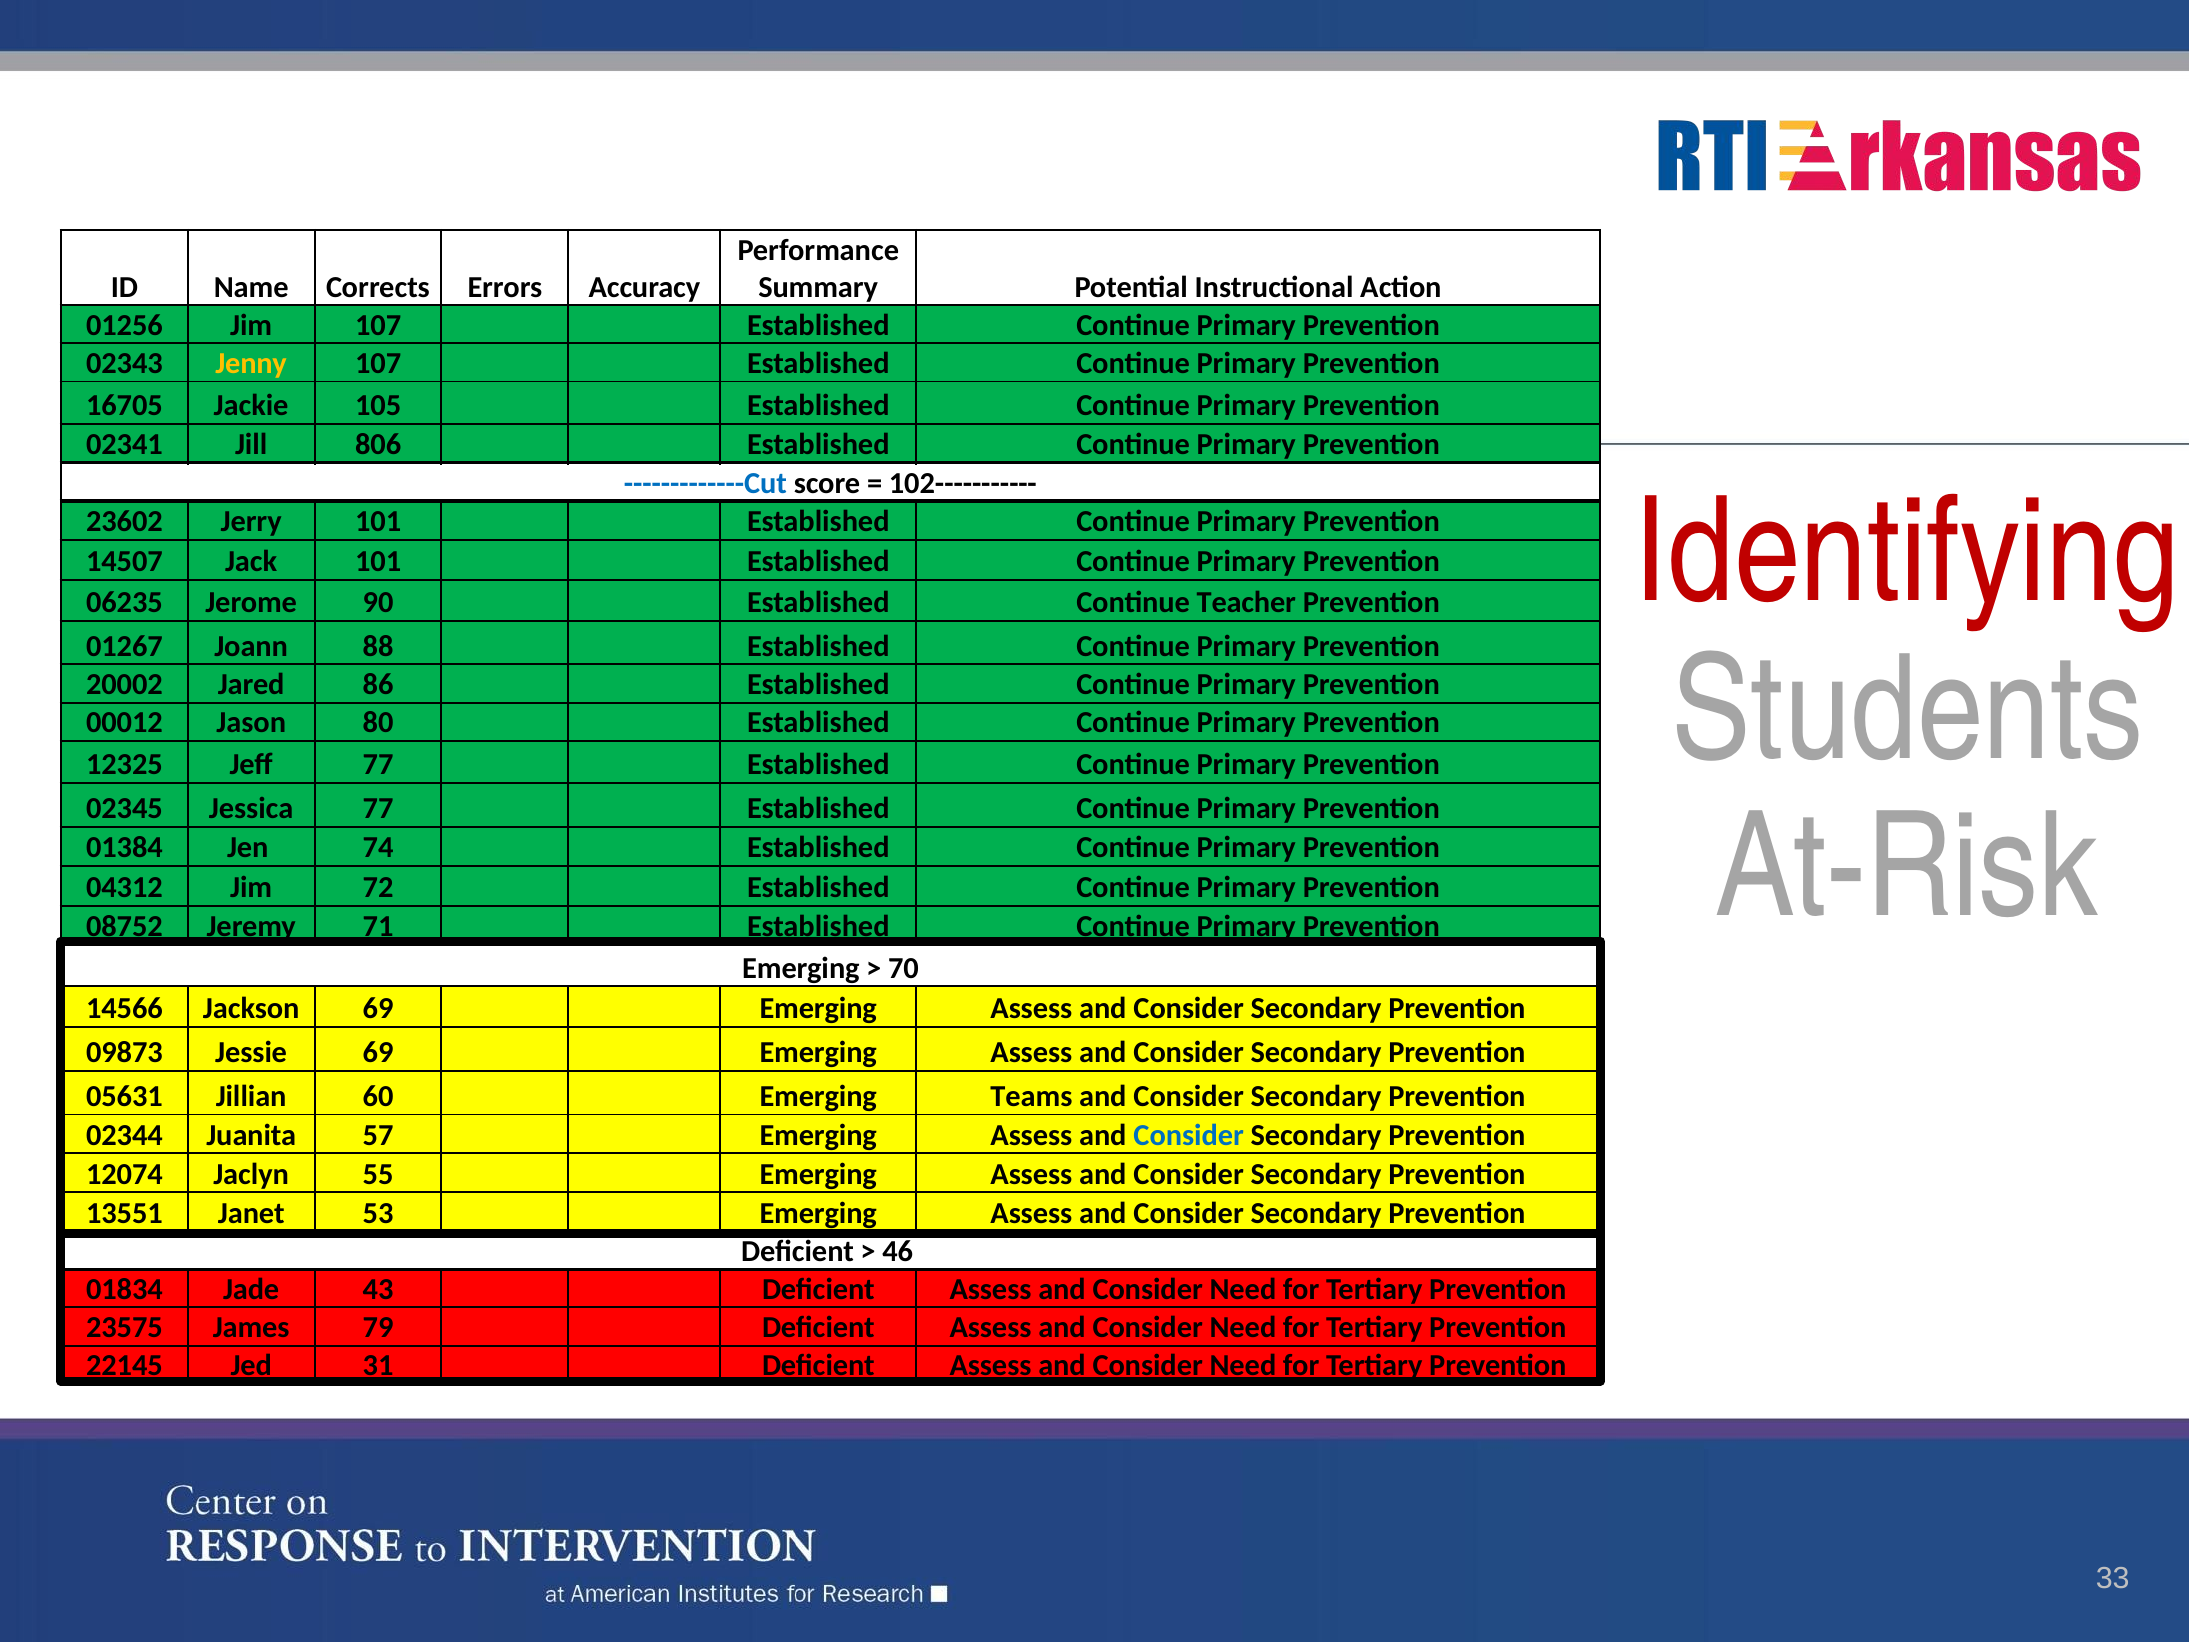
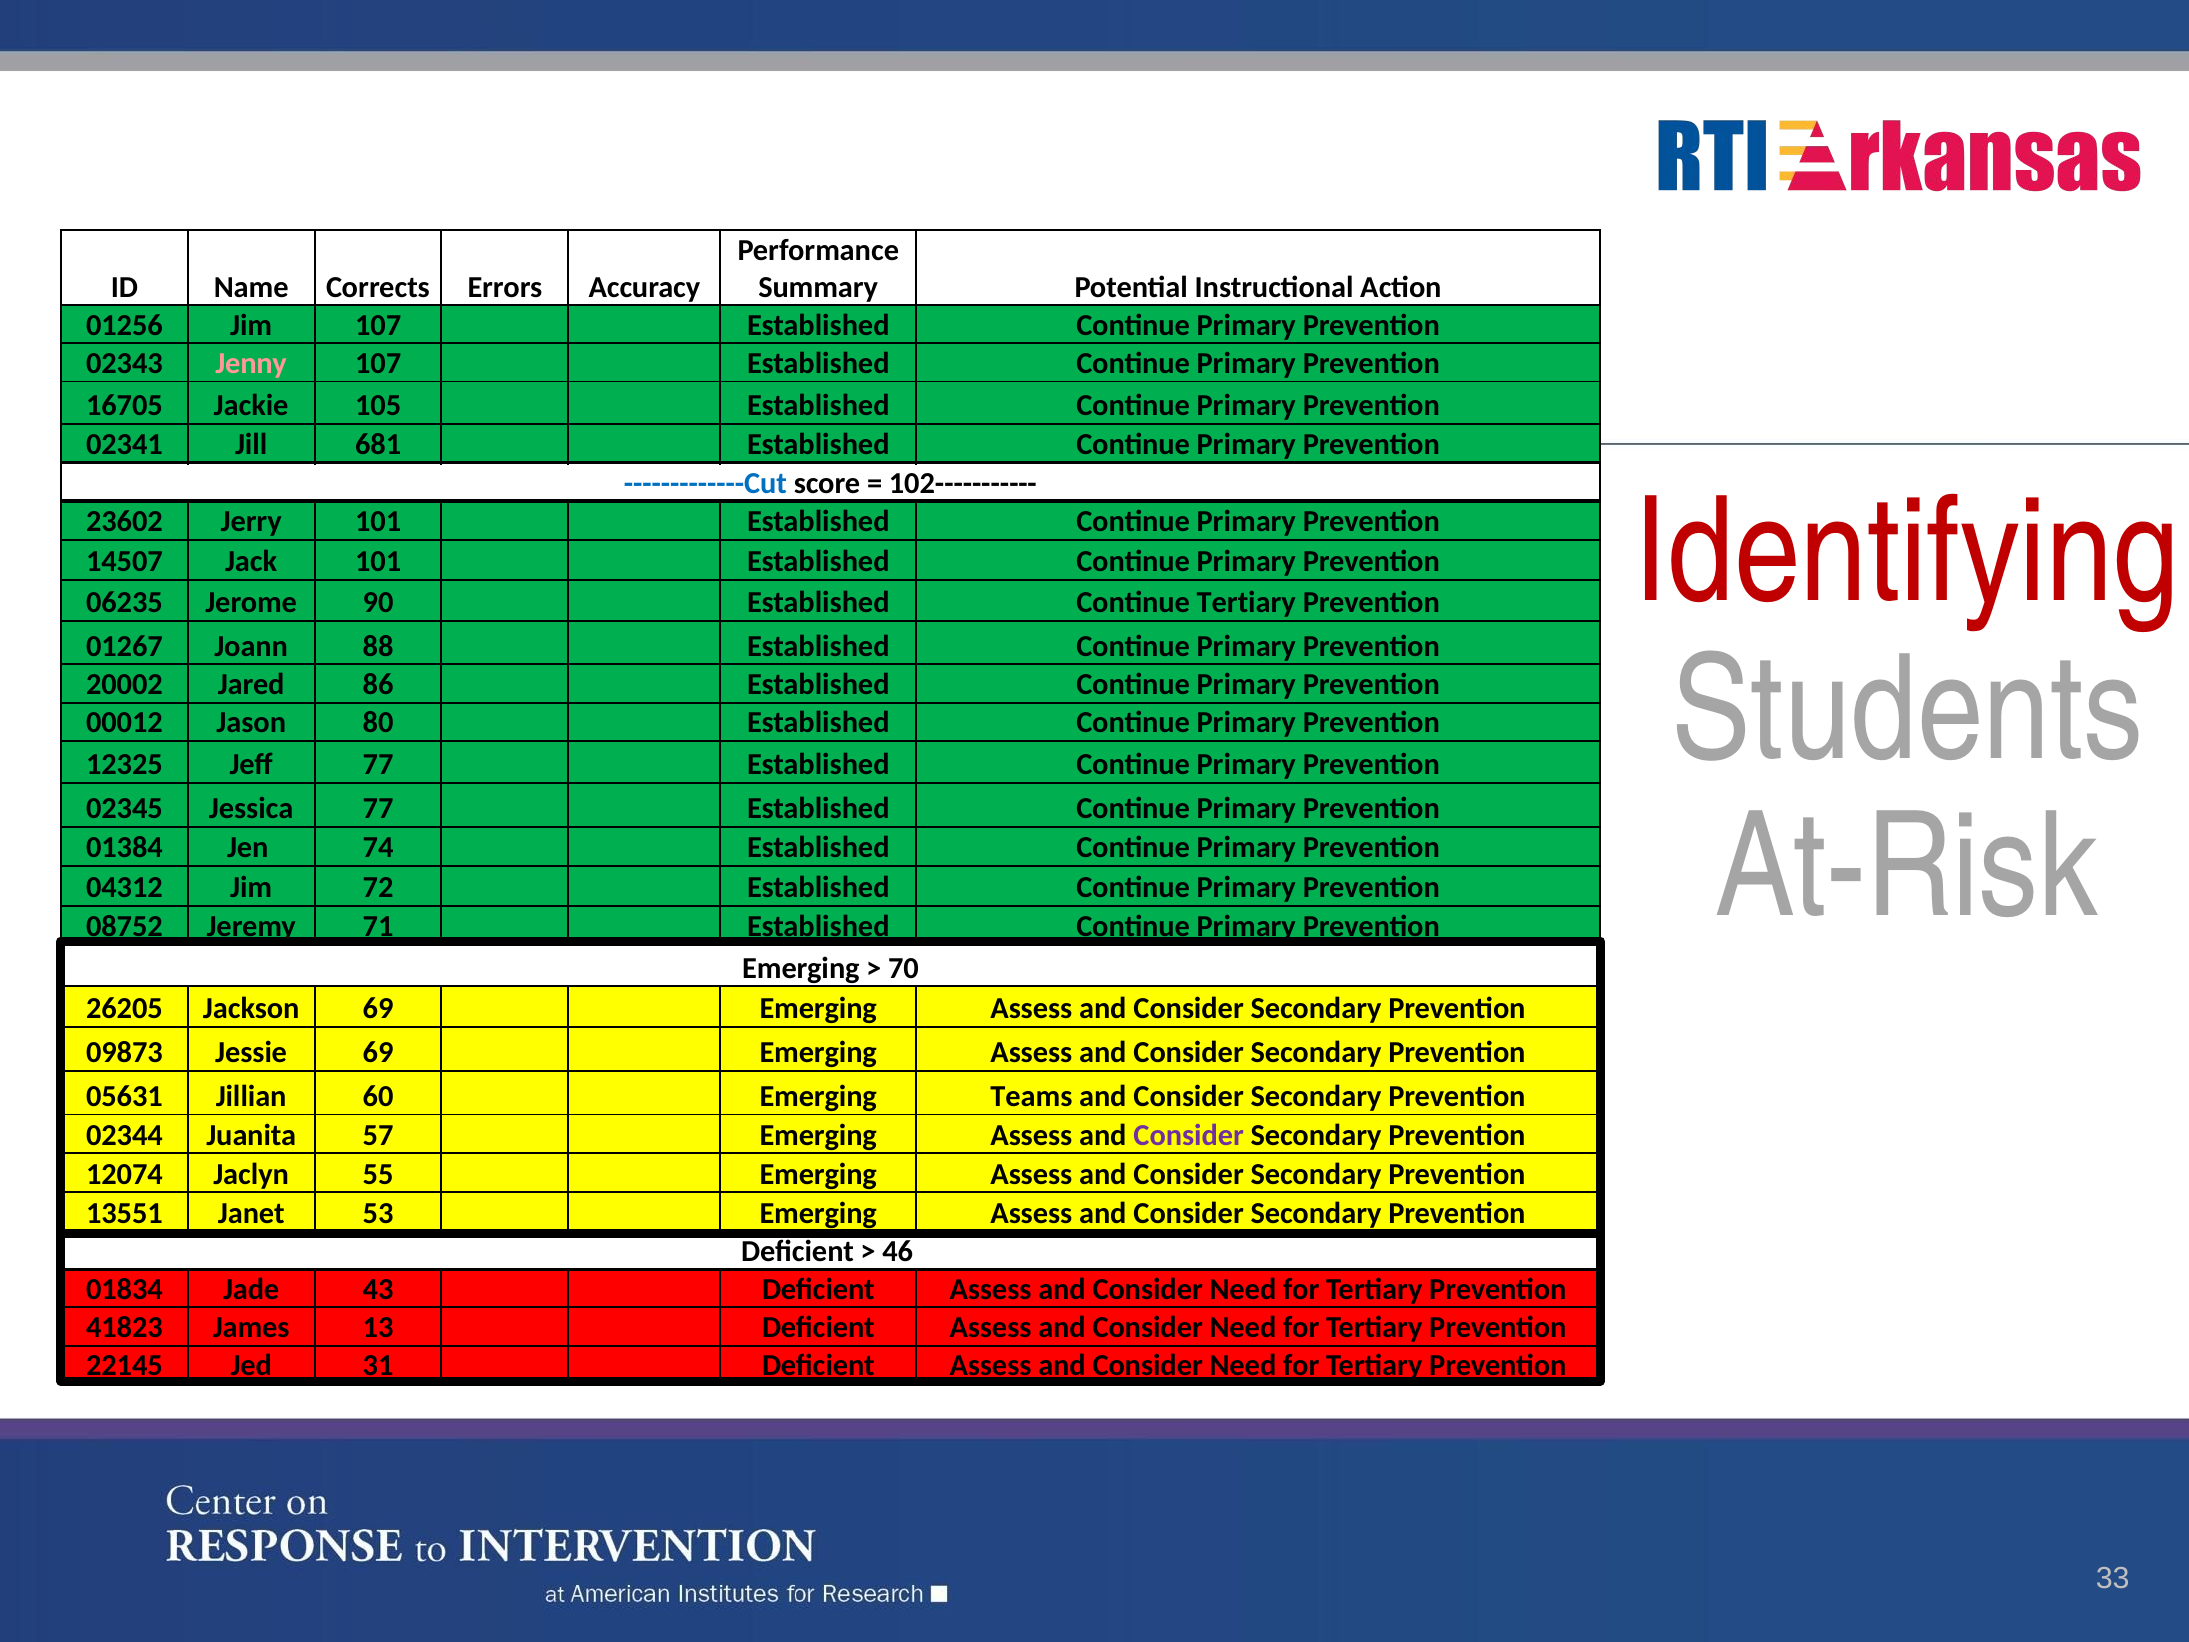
Jenny colour: yellow -> pink (251, 363)
806: 806 -> 681 (378, 444)
Continue Teacher: Teacher -> Tertiary (1246, 602)
14566: 14566 -> 26205 (124, 1009)
Consider colour: blue -> purple (1189, 1135)
23575: 23575 -> 41823 (124, 1327)
79: 79 -> 13 (378, 1327)
